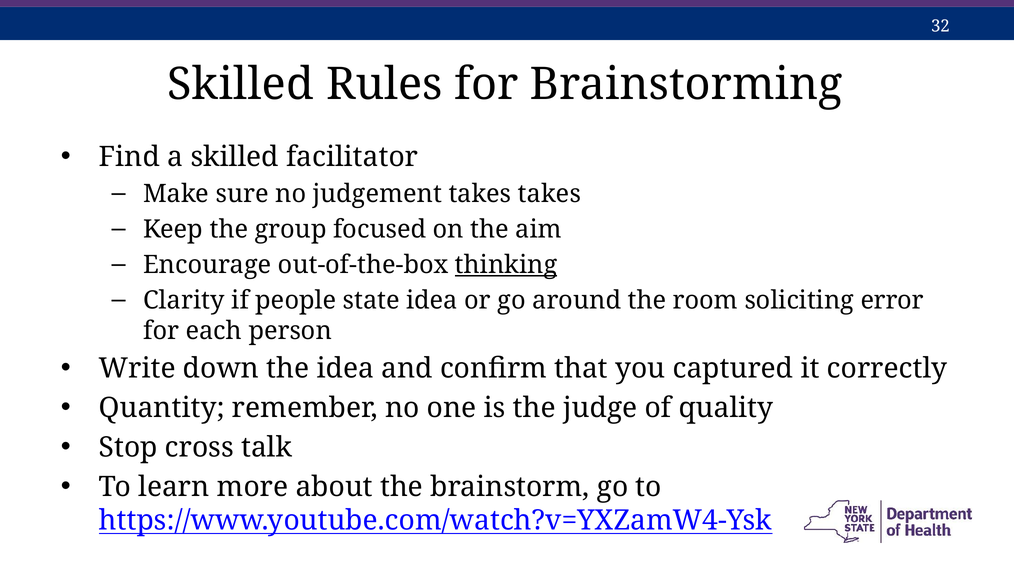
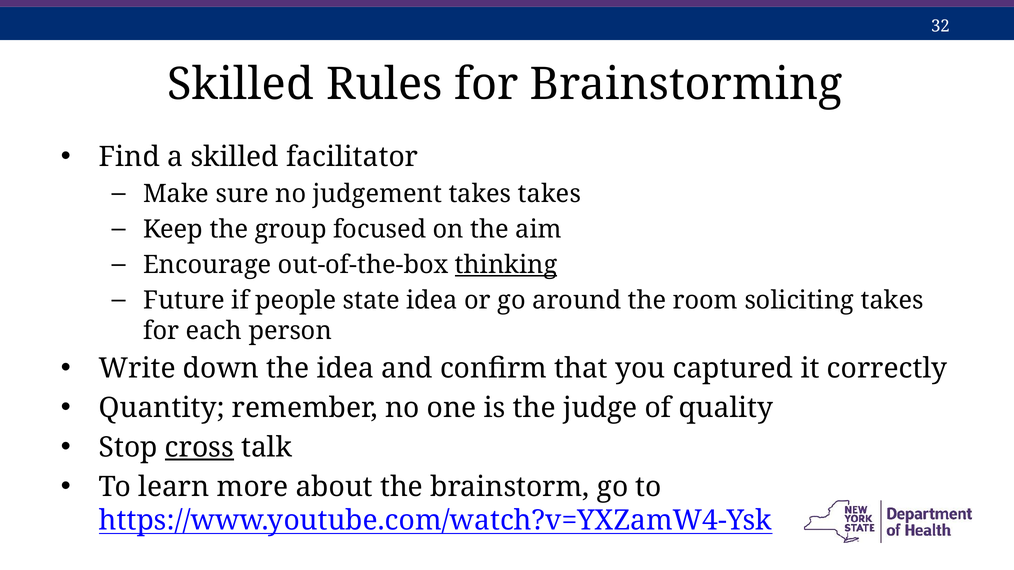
Clarity: Clarity -> Future (184, 301)
soliciting error: error -> takes (892, 301)
cross underline: none -> present (199, 448)
